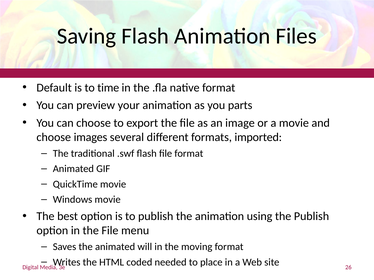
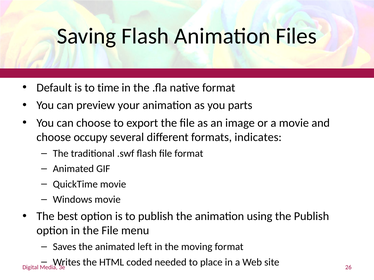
images: images -> occupy (90, 137)
imported: imported -> indicates (258, 137)
will: will -> left (145, 247)
